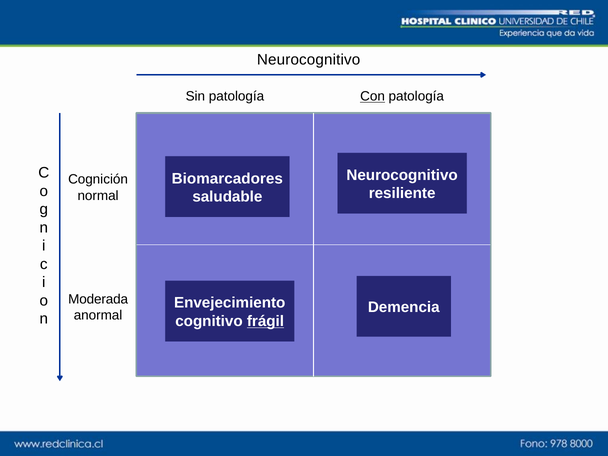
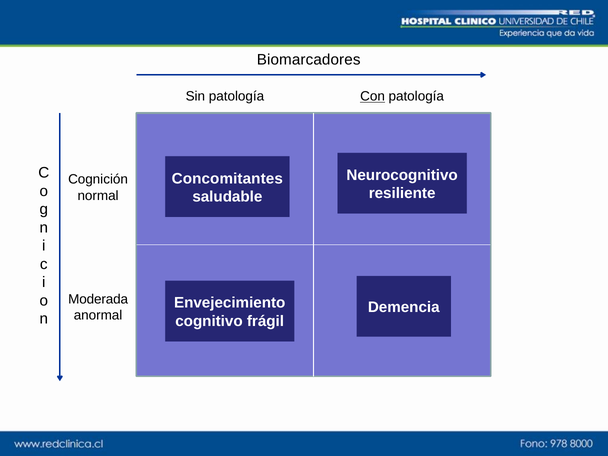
Neurocognitivo: Neurocognitivo -> Biomarcadores (309, 60)
Biomarcadores: Biomarcadores -> Concomitantes (227, 179)
frágil underline: present -> none (265, 321)
